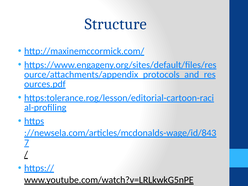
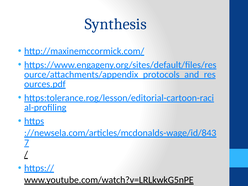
Structure: Structure -> Synthesis (116, 24)
